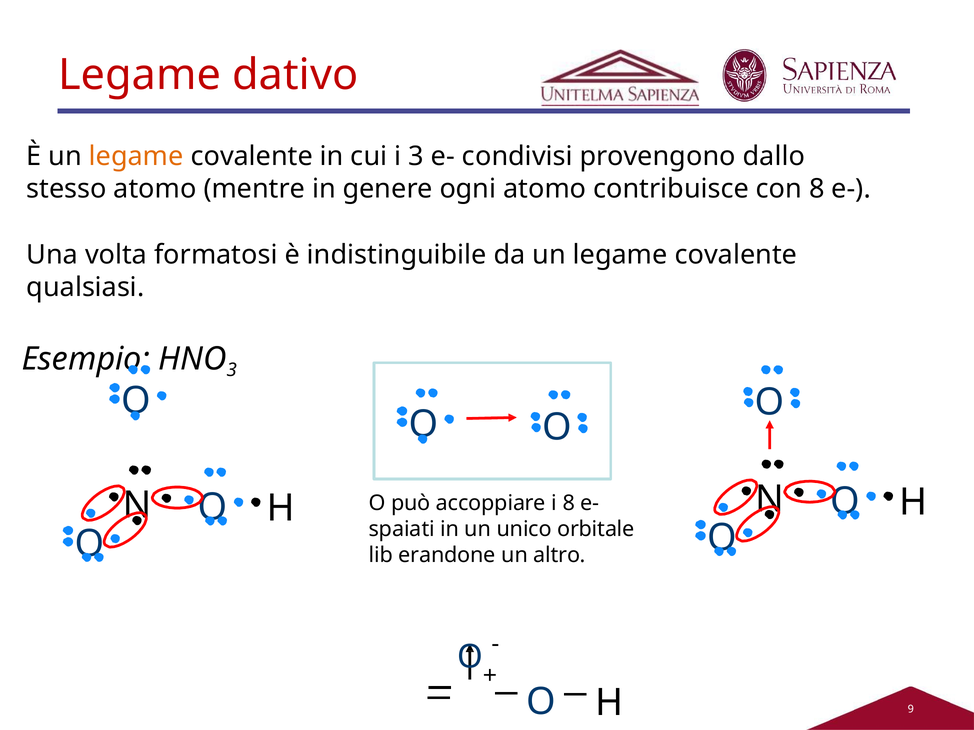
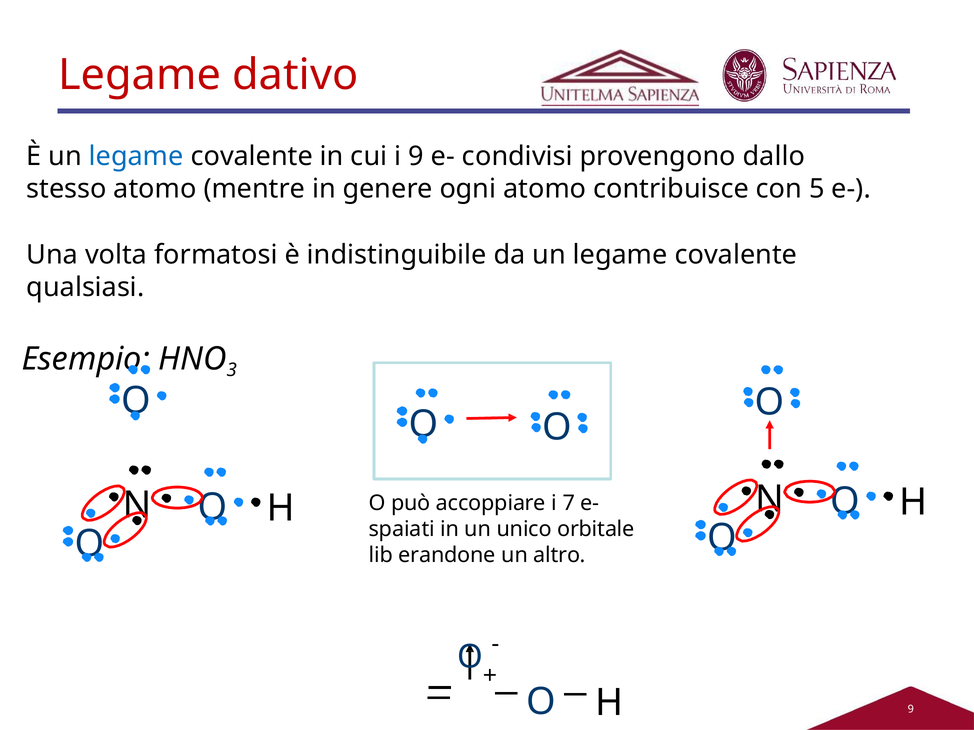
legame colour: orange -> blue (136, 156)
i 3: 3 -> 9 (416, 156)
con 8: 8 -> 5 (817, 189)
i 8: 8 -> 7 (569, 504)
